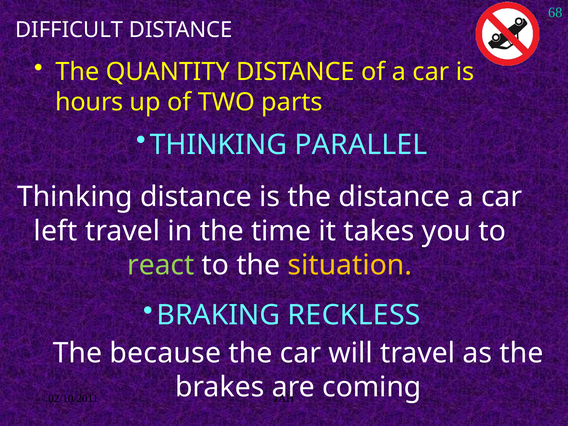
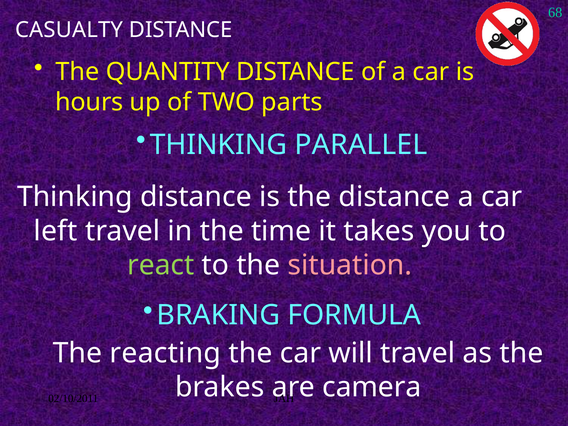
DIFFICULT: DIFFICULT -> CASUALTY (69, 30)
situation colour: yellow -> pink (350, 265)
RECKLESS: RECKLESS -> FORMULA (354, 315)
because: because -> reacting (165, 353)
coming: coming -> camera (372, 387)
